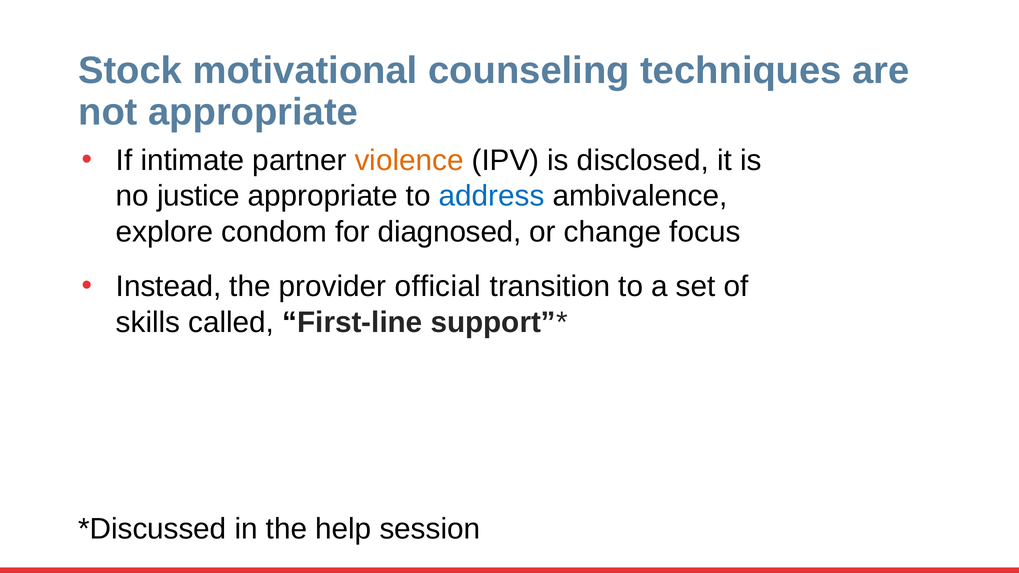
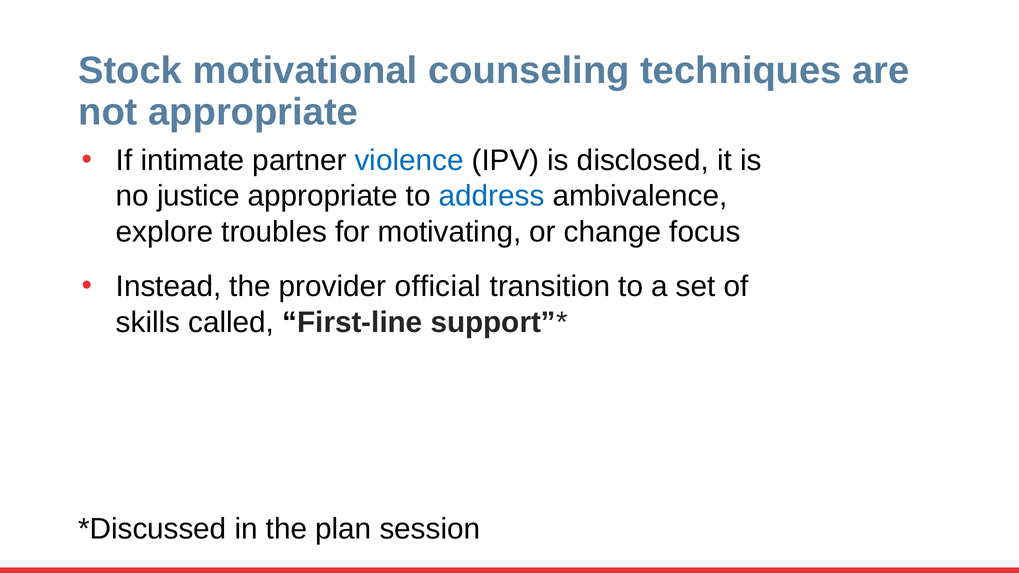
violence colour: orange -> blue (409, 161)
condom: condom -> troubles (274, 232)
diagnosed: diagnosed -> motivating (450, 232)
help: help -> plan (343, 529)
